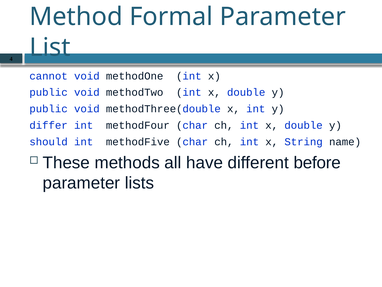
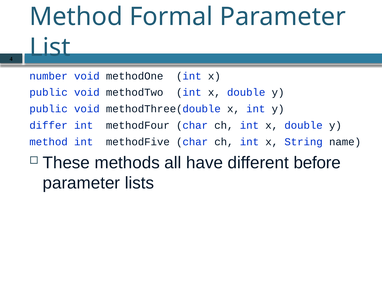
cannot: cannot -> number (49, 76)
should: should -> method (49, 142)
